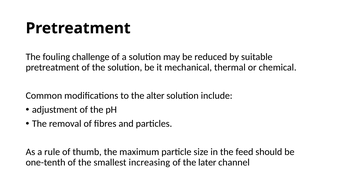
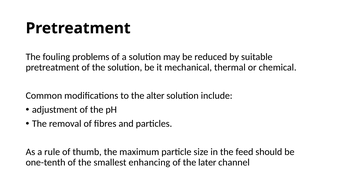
challenge: challenge -> problems (91, 57)
increasing: increasing -> enhancing (149, 163)
